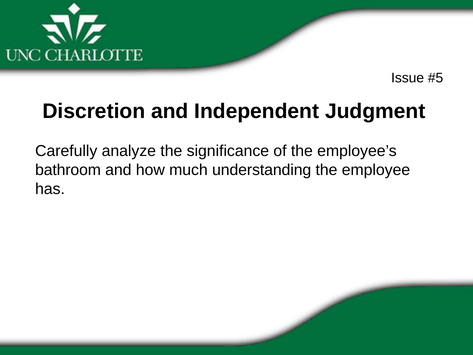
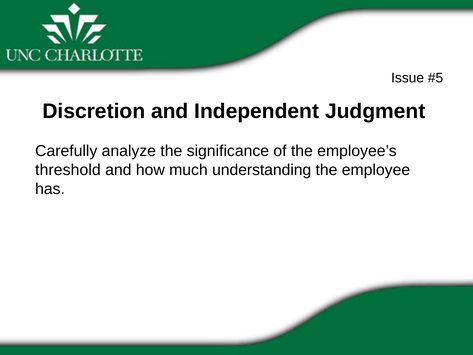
bathroom: bathroom -> threshold (68, 170)
